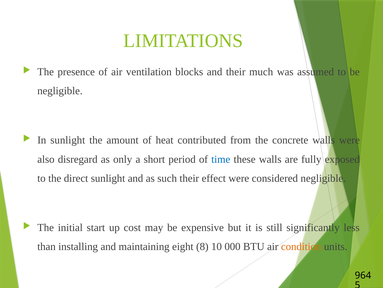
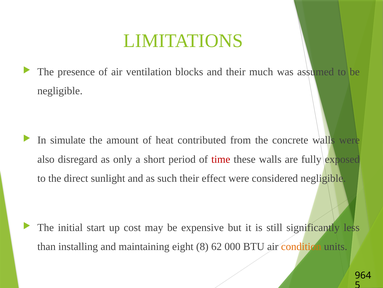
In sunlight: sunlight -> simulate (68, 140)
time colour: blue -> red (221, 159)
10: 10 -> 62 (217, 246)
